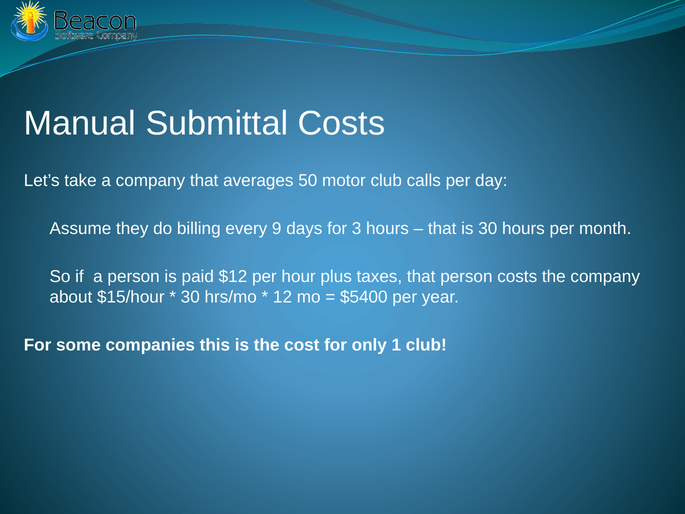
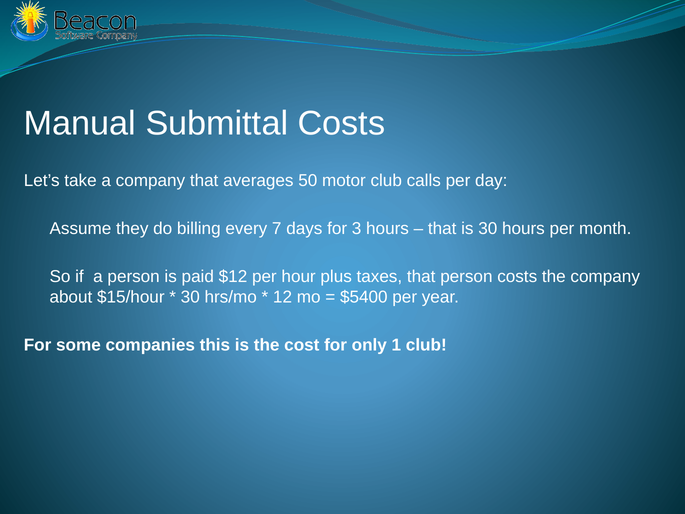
9: 9 -> 7 (277, 228)
